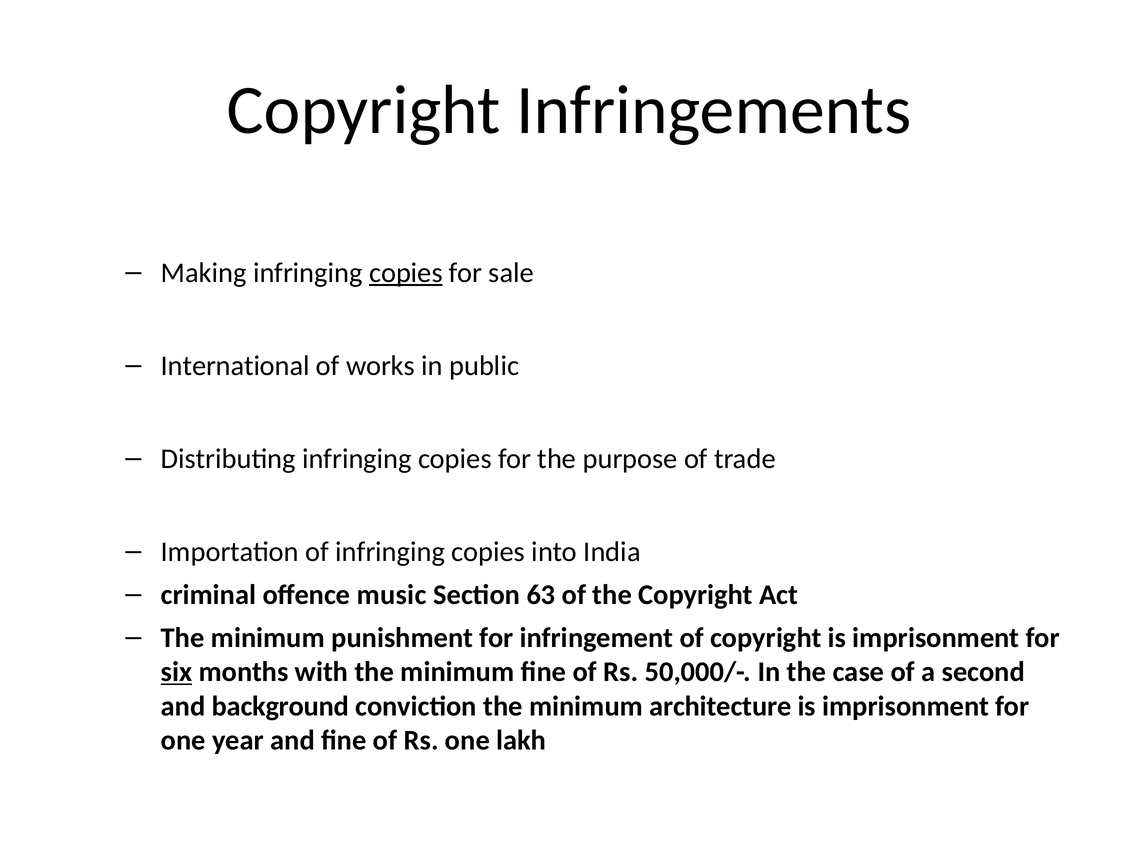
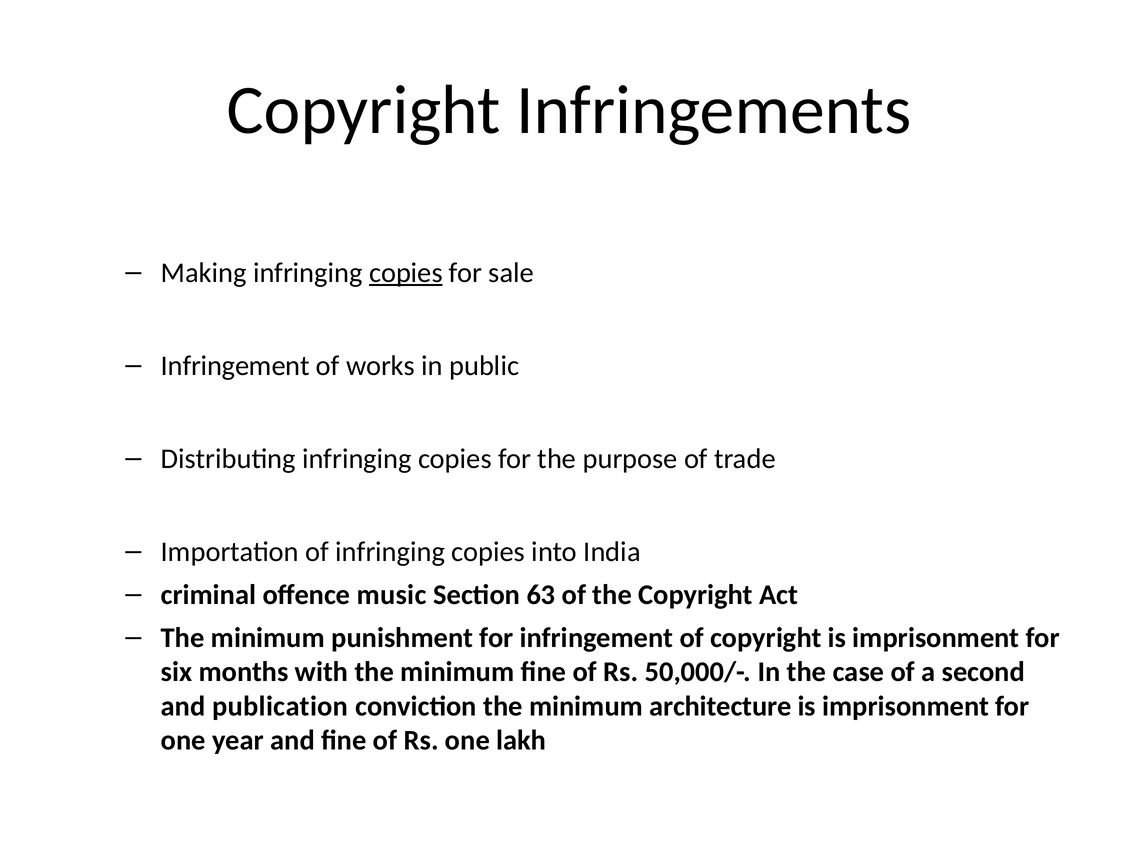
International: International -> Infringement (235, 366)
six underline: present -> none (177, 672)
background: background -> publication (280, 706)
